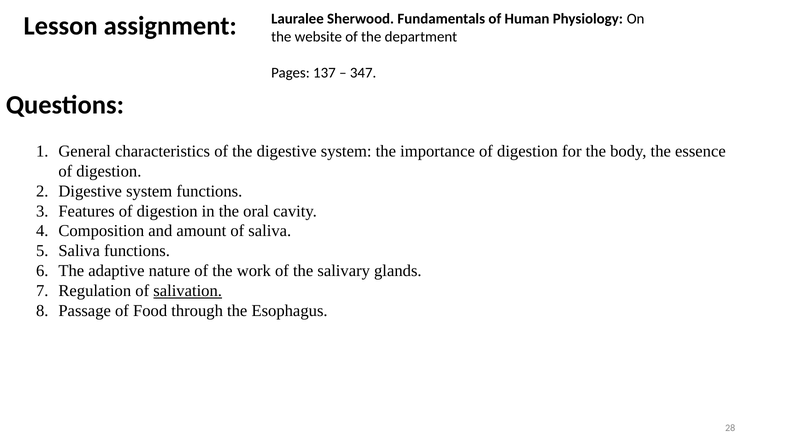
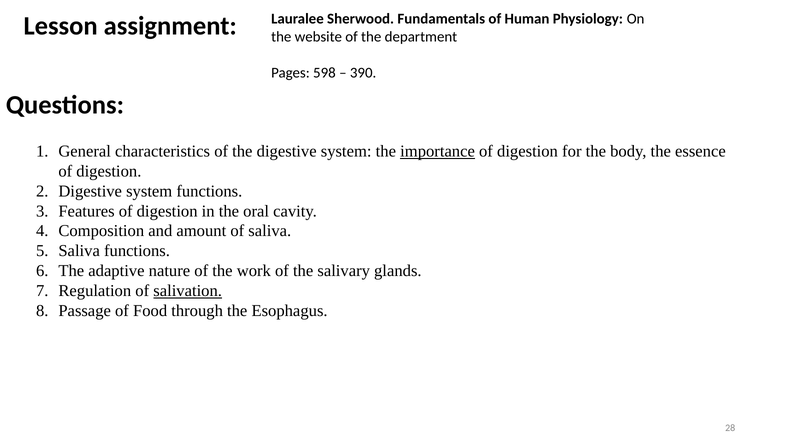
137: 137 -> 598 (324, 73)
347: 347 -> 390 (363, 73)
importance underline: none -> present (438, 151)
